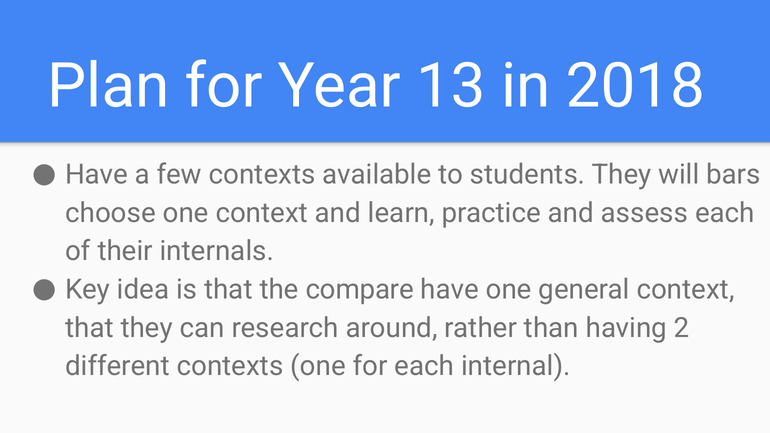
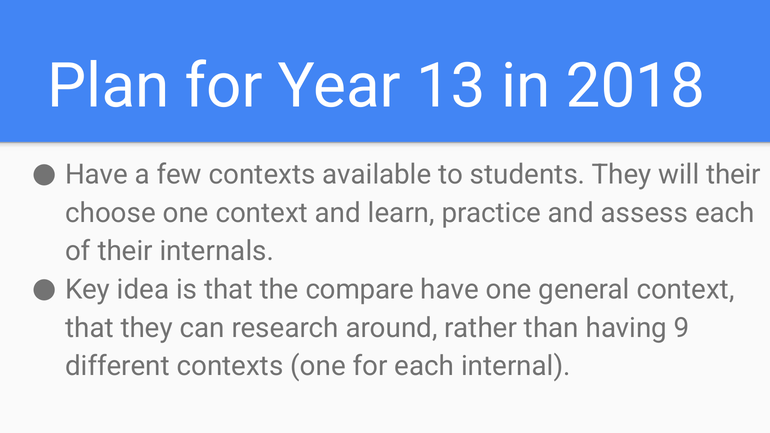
will bars: bars -> their (733, 175)
2: 2 -> 9 (682, 328)
